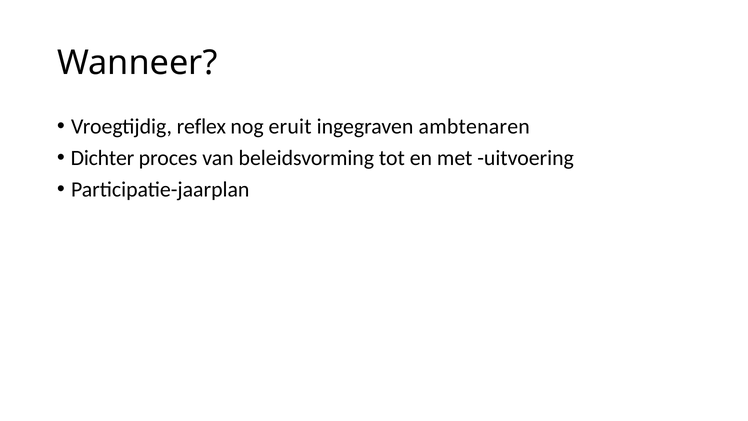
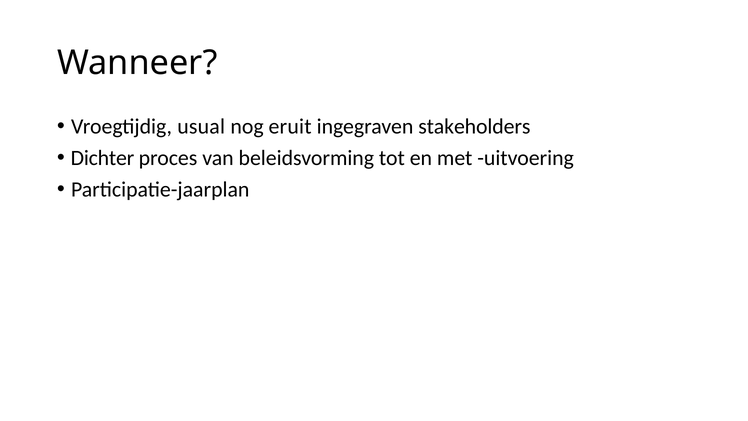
reflex: reflex -> usual (201, 126)
ambtenaren: ambtenaren -> stakeholders (474, 126)
